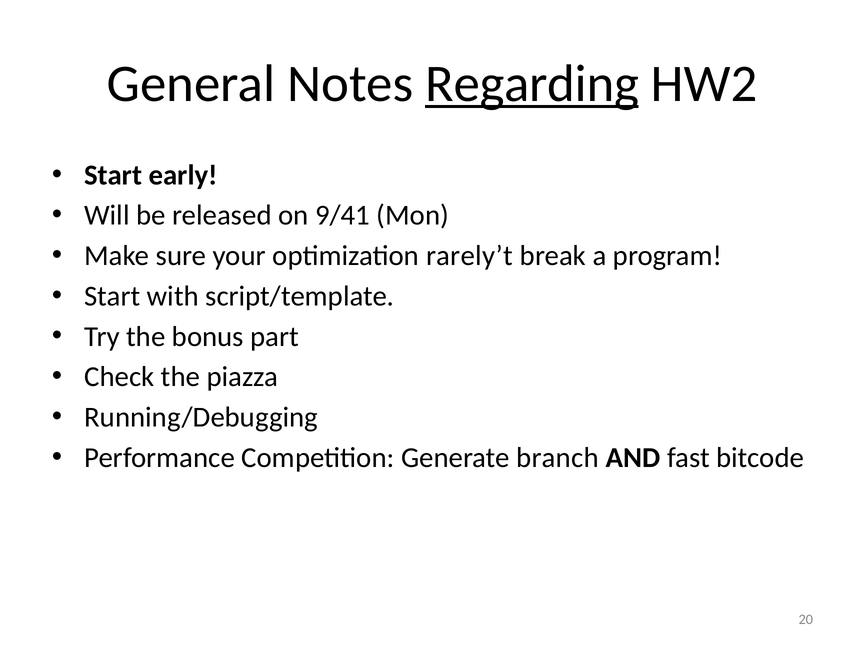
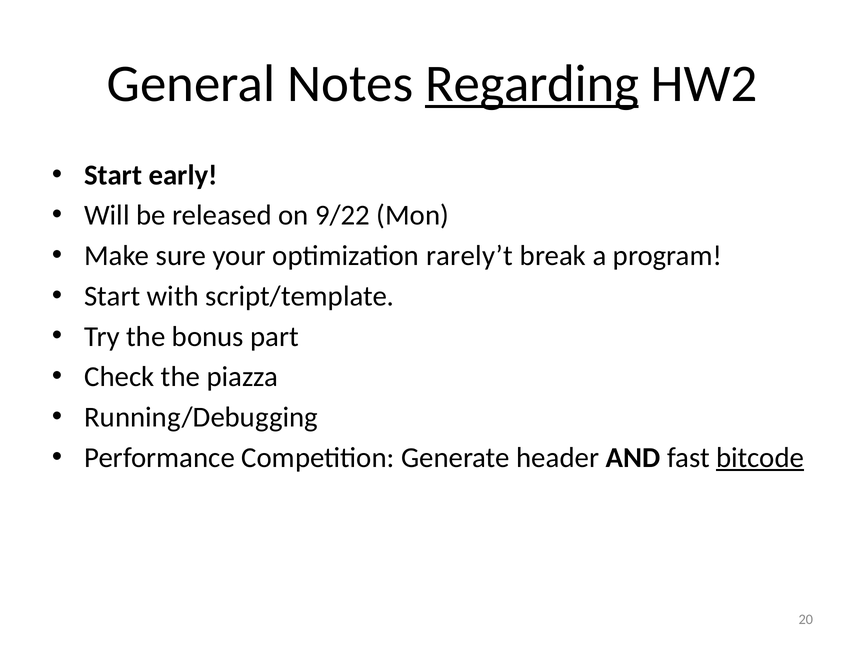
9/41: 9/41 -> 9/22 (343, 215)
branch: branch -> header (558, 458)
bitcode underline: none -> present (760, 458)
